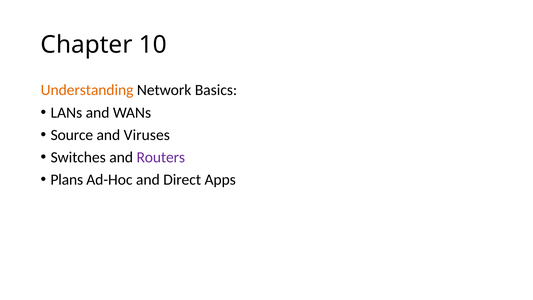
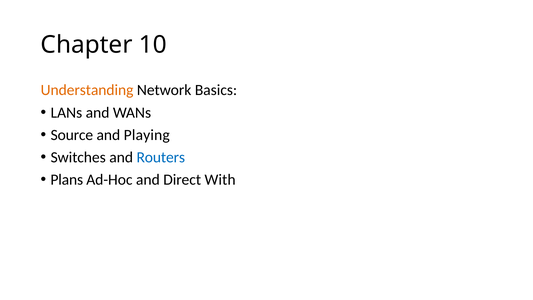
Viruses: Viruses -> Playing (147, 135)
Routers colour: purple -> blue (161, 157)
Apps: Apps -> With (220, 180)
